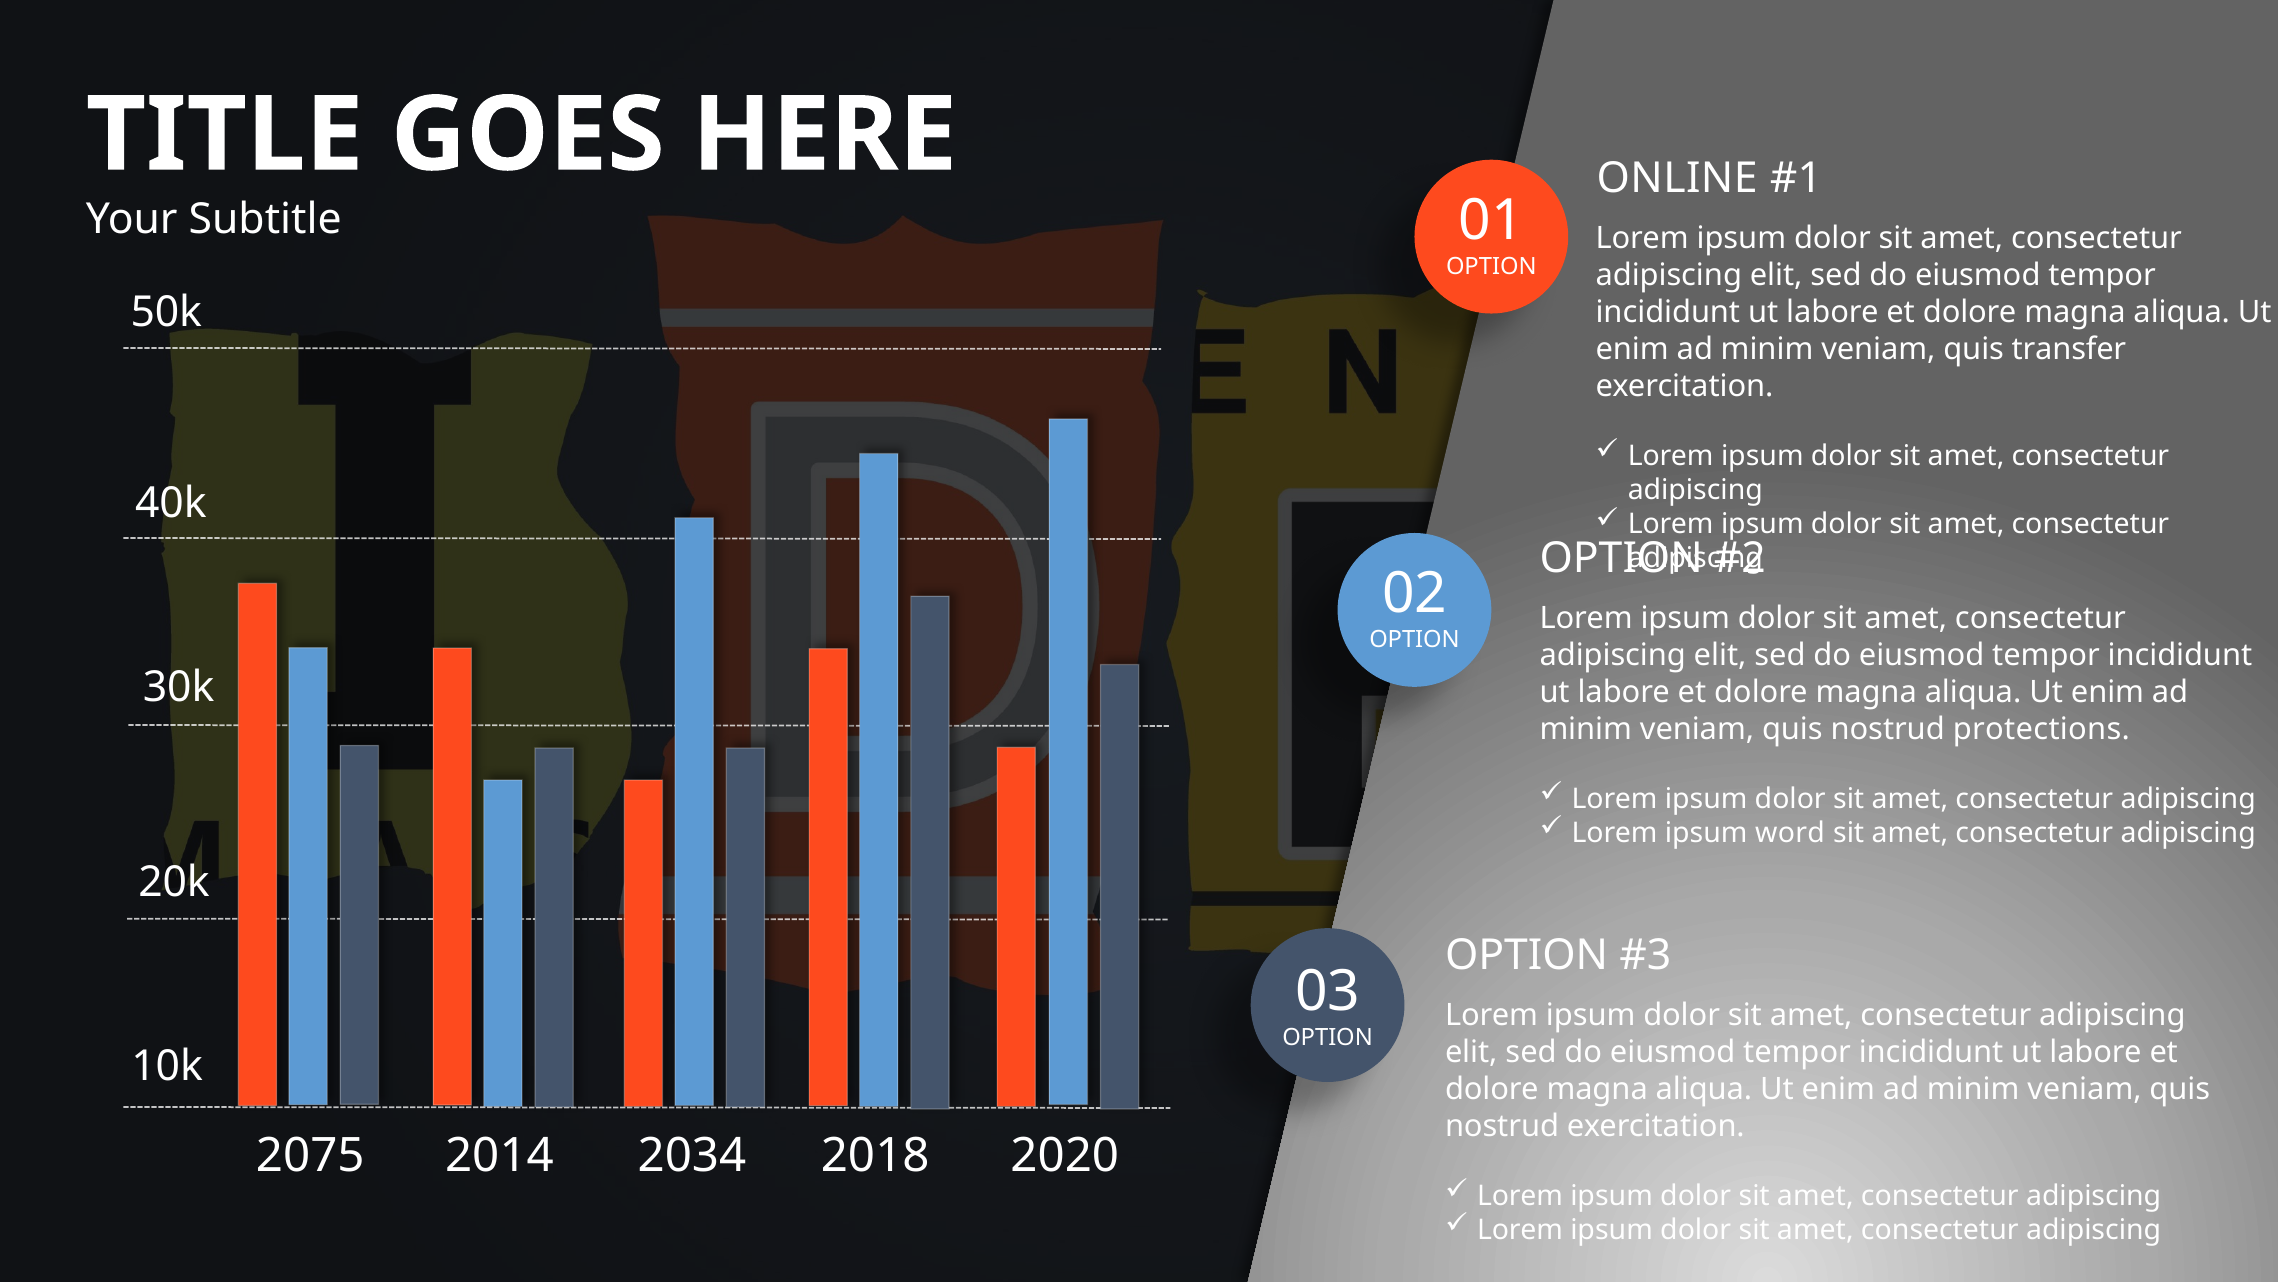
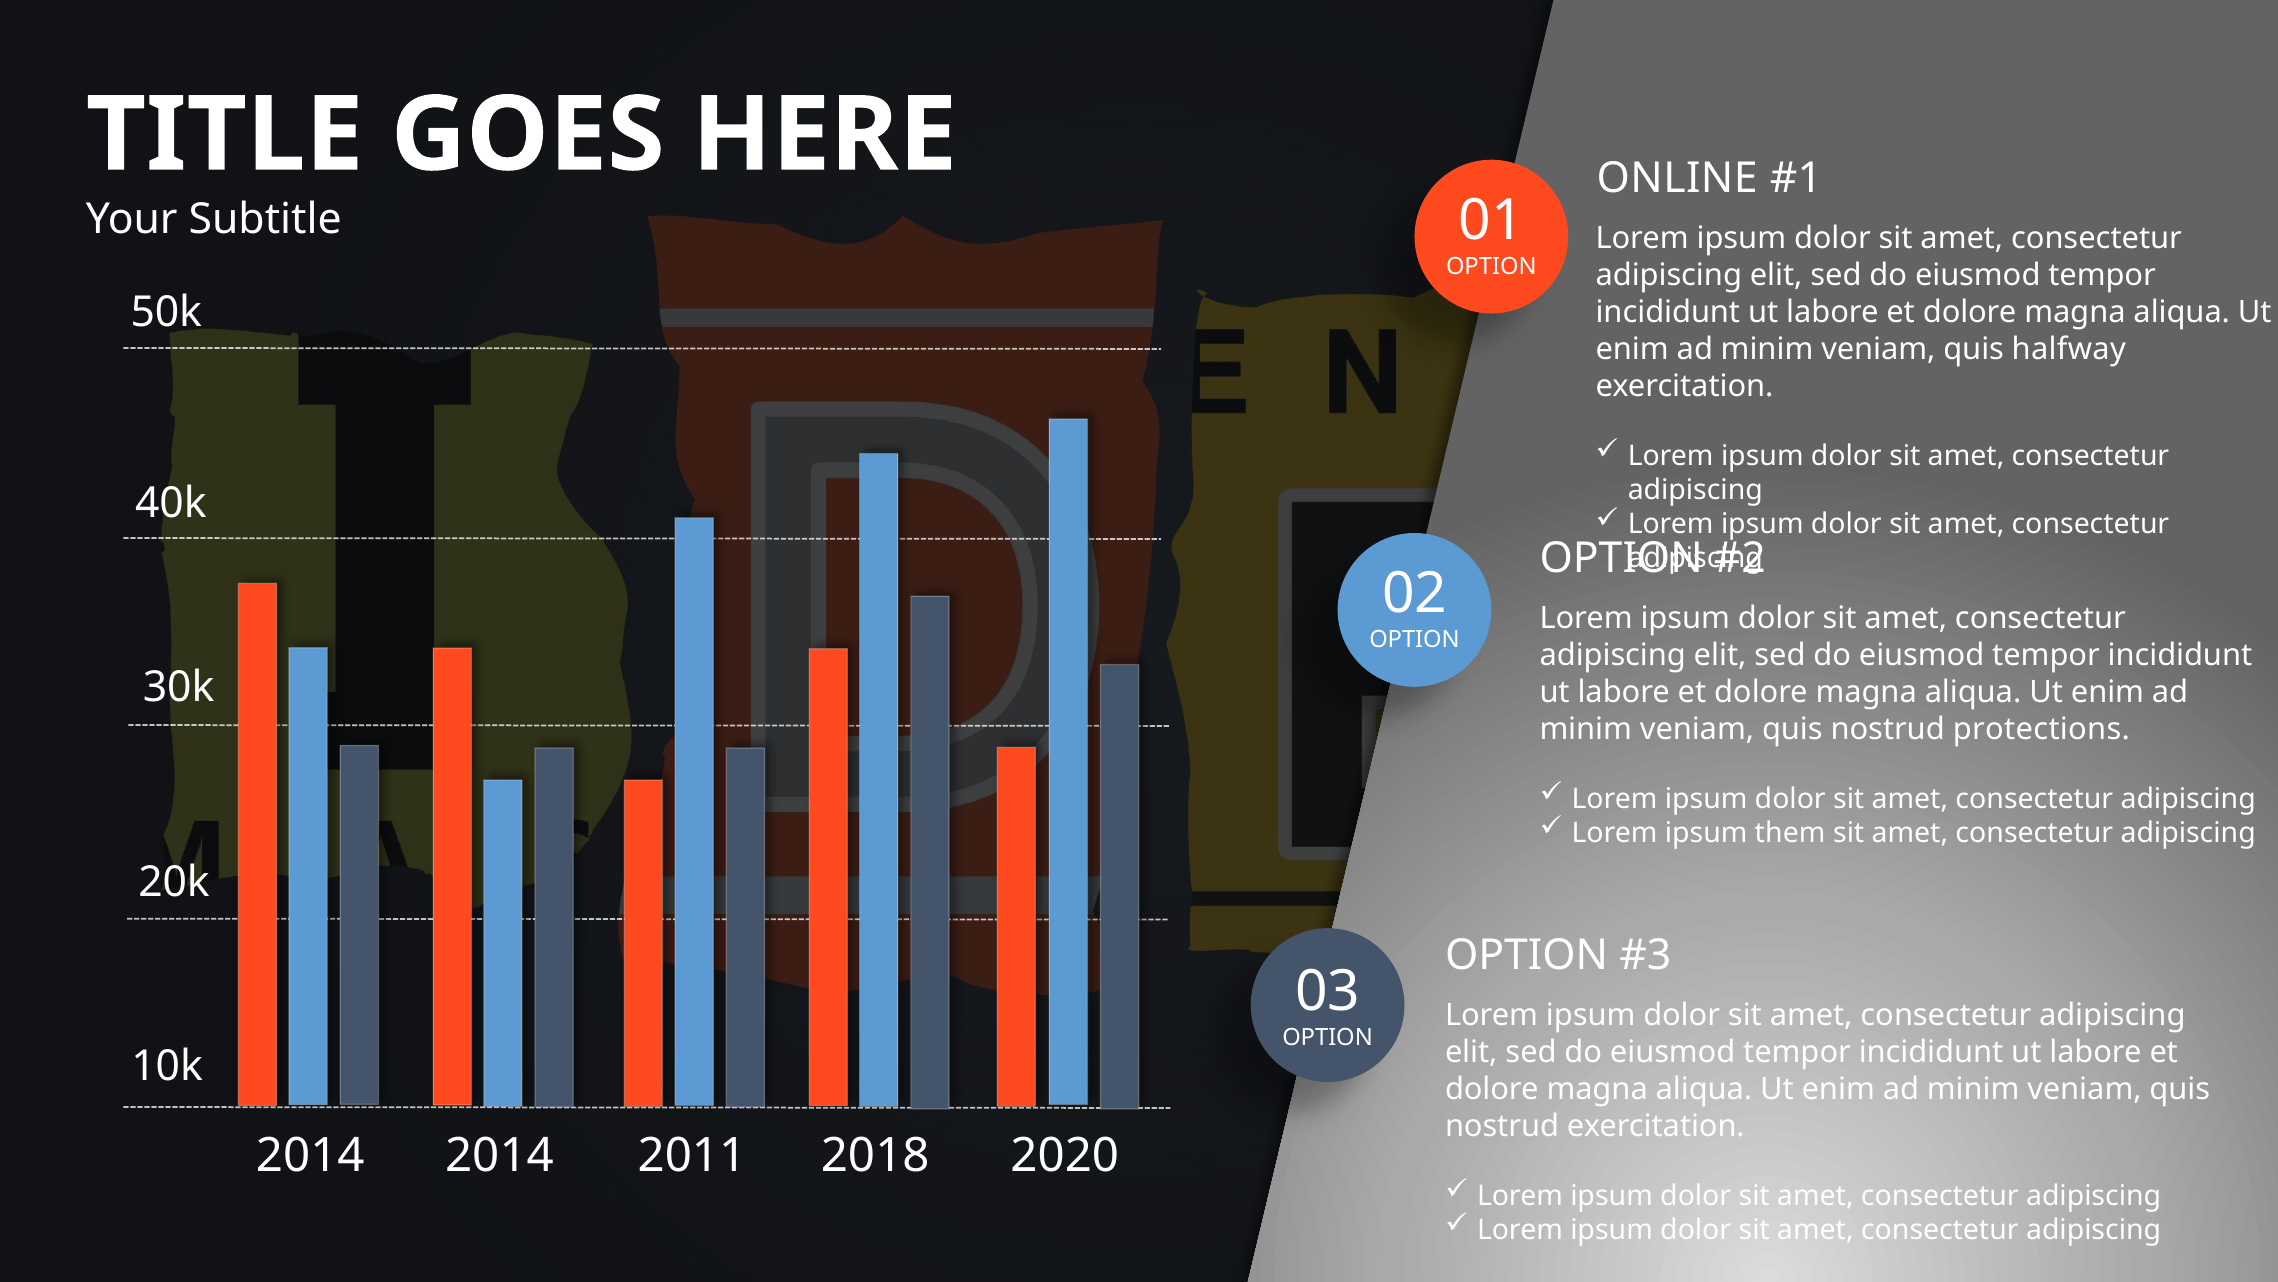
transfer: transfer -> halfway (2069, 349)
word: word -> them (1790, 833)
2075: 2075 -> 2014 (310, 1156)
2034: 2034 -> 2011 (692, 1156)
